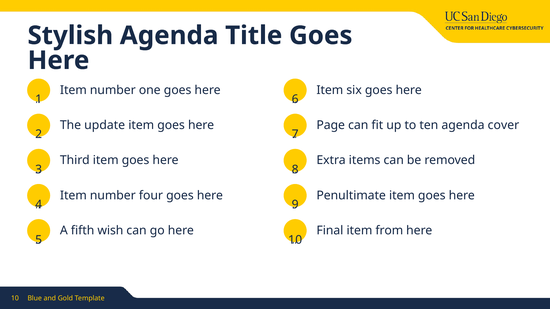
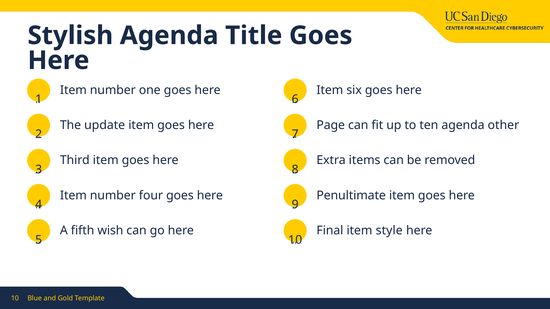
cover: cover -> other (503, 125)
from: from -> style (389, 231)
